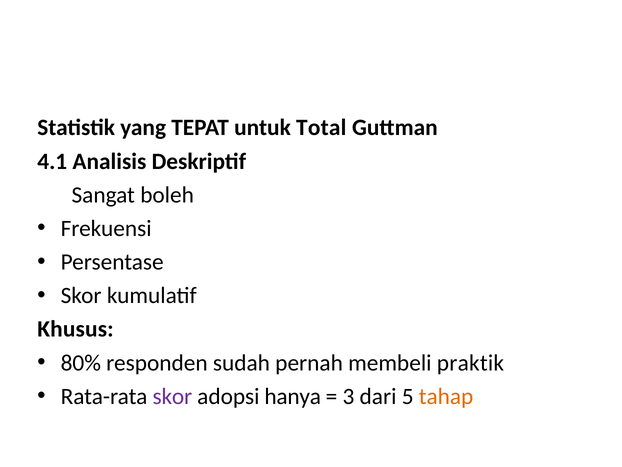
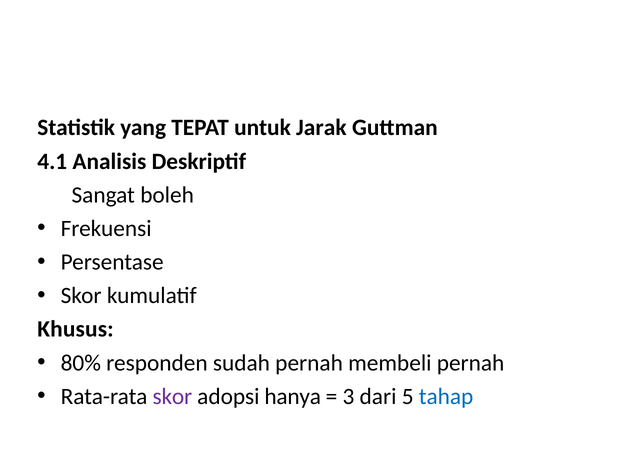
Total: Total -> Jarak (321, 128)
membeli praktik: praktik -> pernah (471, 362)
tahap colour: orange -> blue (446, 396)
